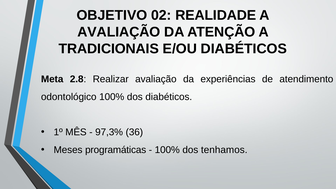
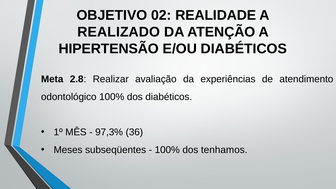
AVALIAÇÃO: AVALIAÇÃO -> REALIZADO (119, 32)
TRADICIONAIS: TRADICIONAIS -> HIPERTENSÃO (109, 49)
programáticas: programáticas -> subseqüentes (116, 150)
